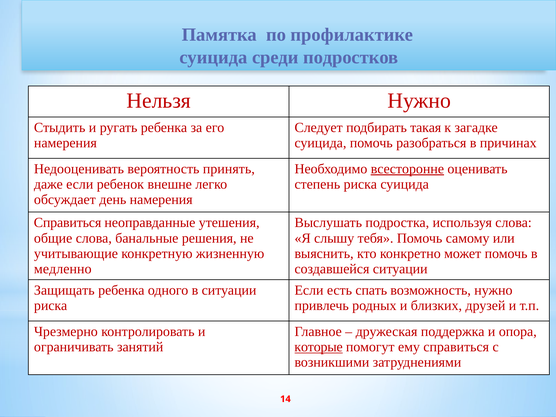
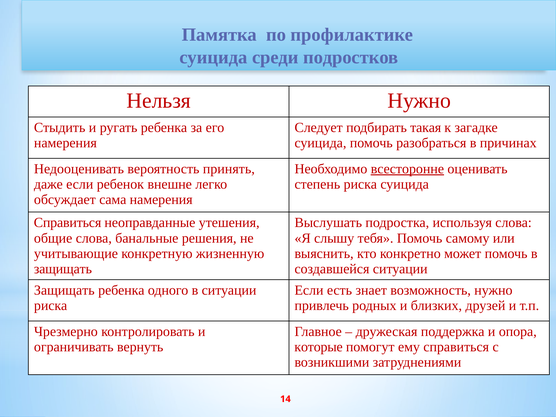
день: день -> сама (113, 200)
медленно: медленно -> защищать (63, 269)
спать: спать -> знает (371, 290)
занятий: занятий -> вернуть (140, 347)
которые underline: present -> none (319, 347)
